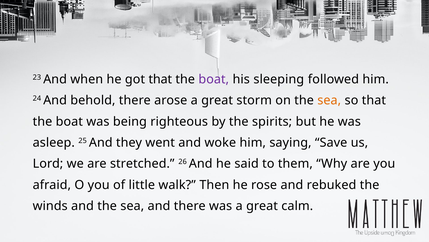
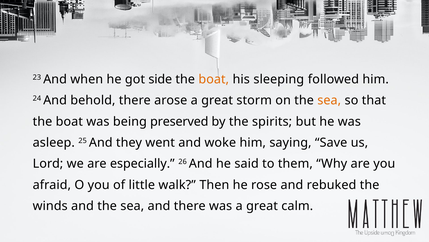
got that: that -> side (160, 79)
boat colour: purple -> orange (214, 79)
righteous: righteous -> preserved (179, 121)
stretched: stretched -> especially (142, 163)
